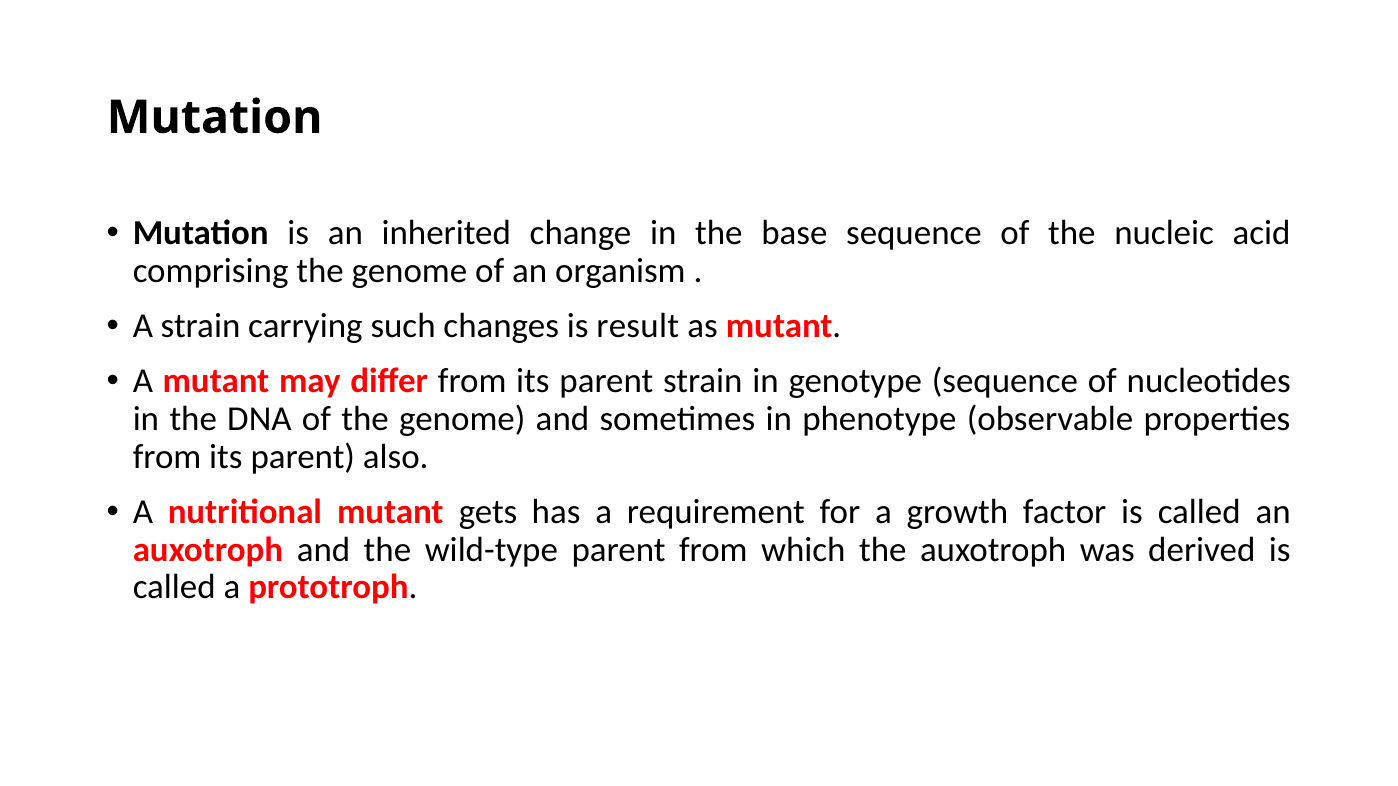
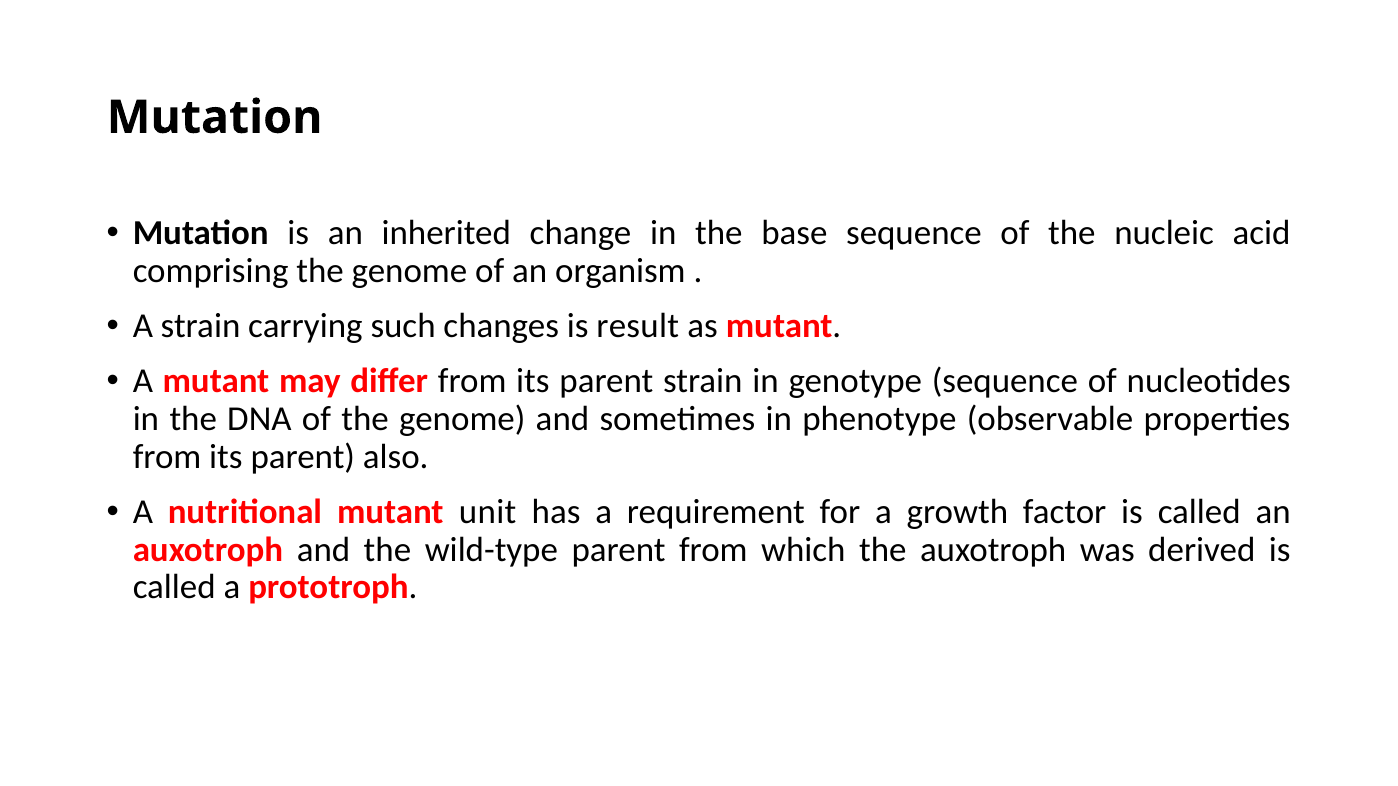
gets: gets -> unit (488, 512)
